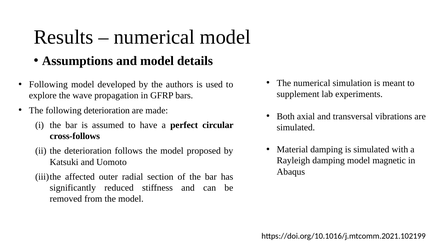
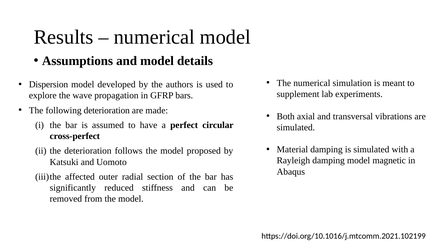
Following: Following -> Dispersion (48, 85)
cross-follows: cross-follows -> cross-perfect (75, 136)
